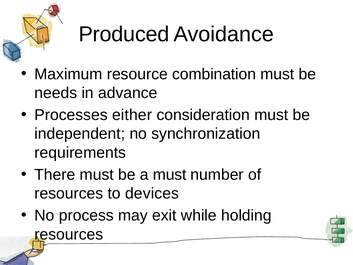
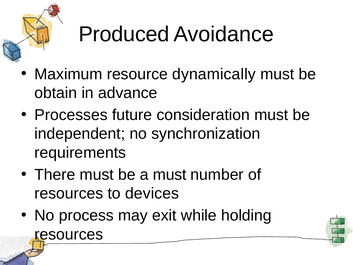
combination: combination -> dynamically (214, 74)
needs: needs -> obtain (56, 93)
either: either -> future (132, 115)
